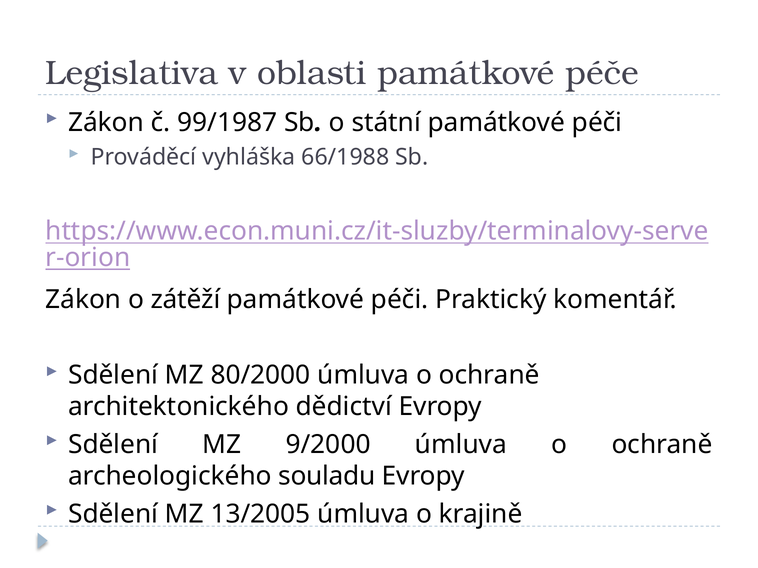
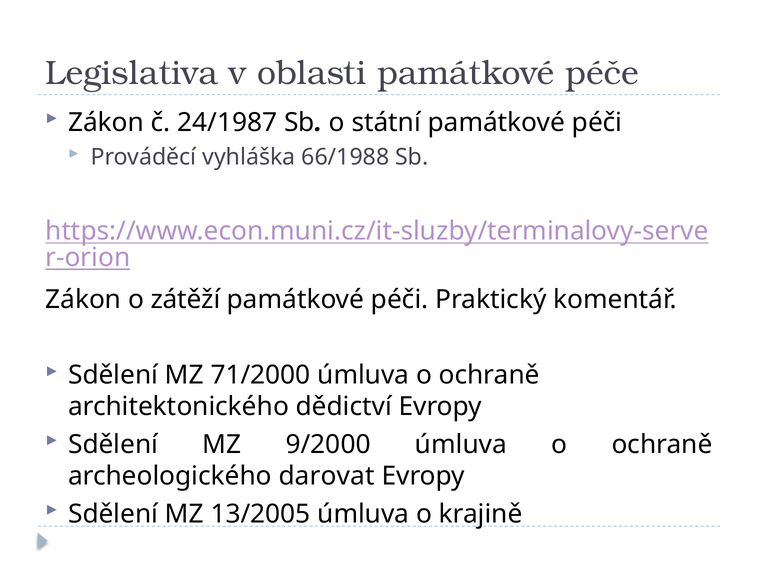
99/1987: 99/1987 -> 24/1987 (227, 122)
80/2000: 80/2000 -> 71/2000 (261, 375)
souladu: souladu -> darovat (327, 477)
